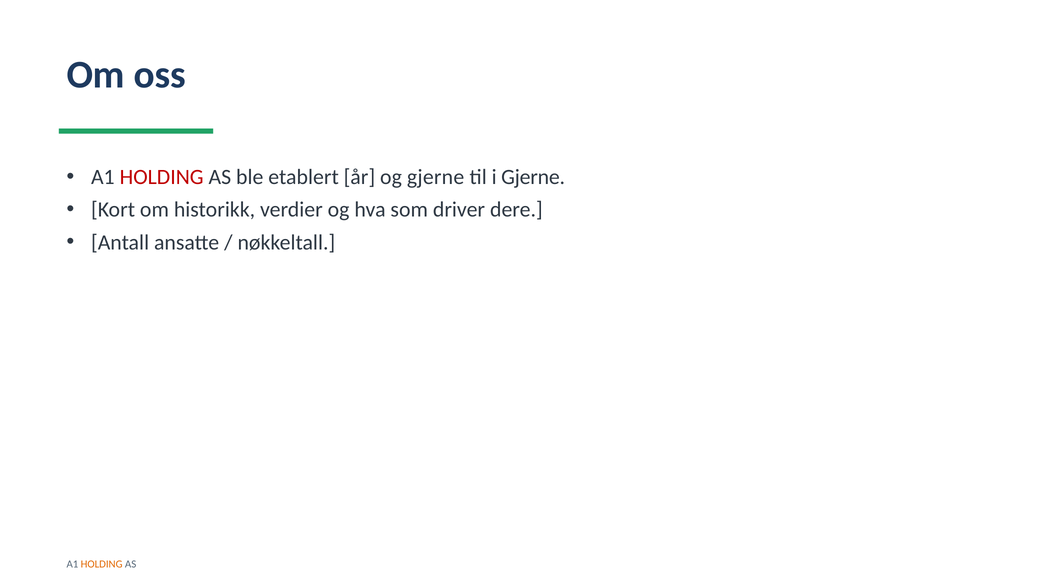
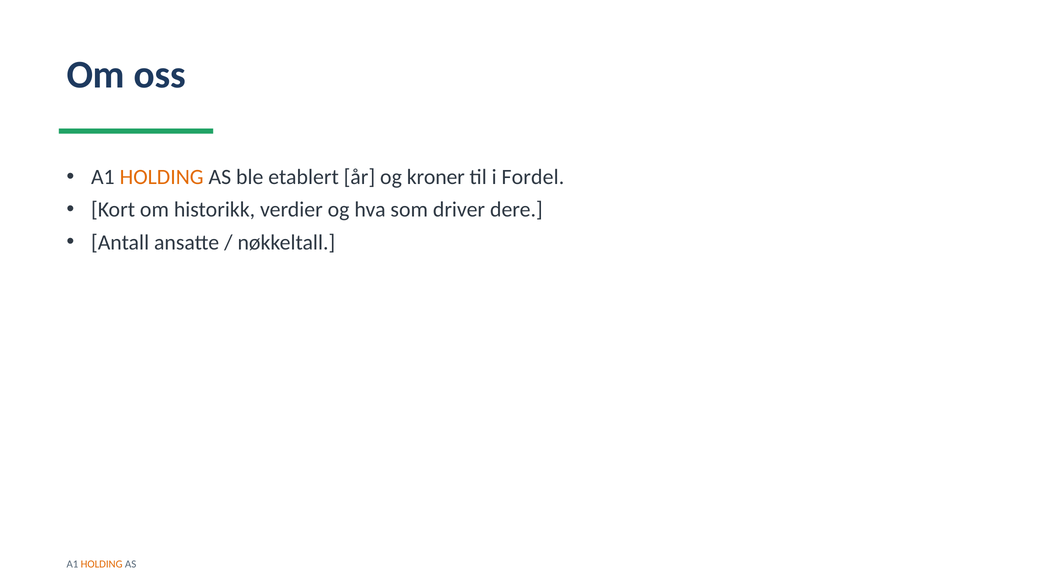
HOLDING colour: red -> orange (162, 177)
og gjerne: gjerne -> kroner (436, 177)
i Gjerne: Gjerne -> Fordel (533, 177)
